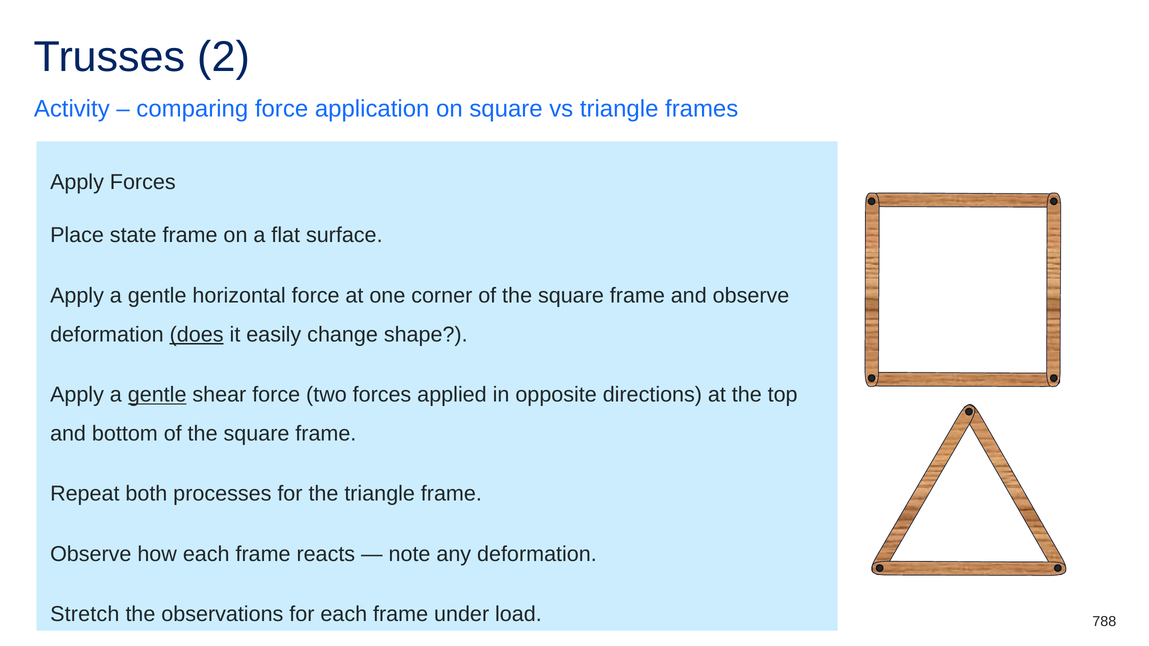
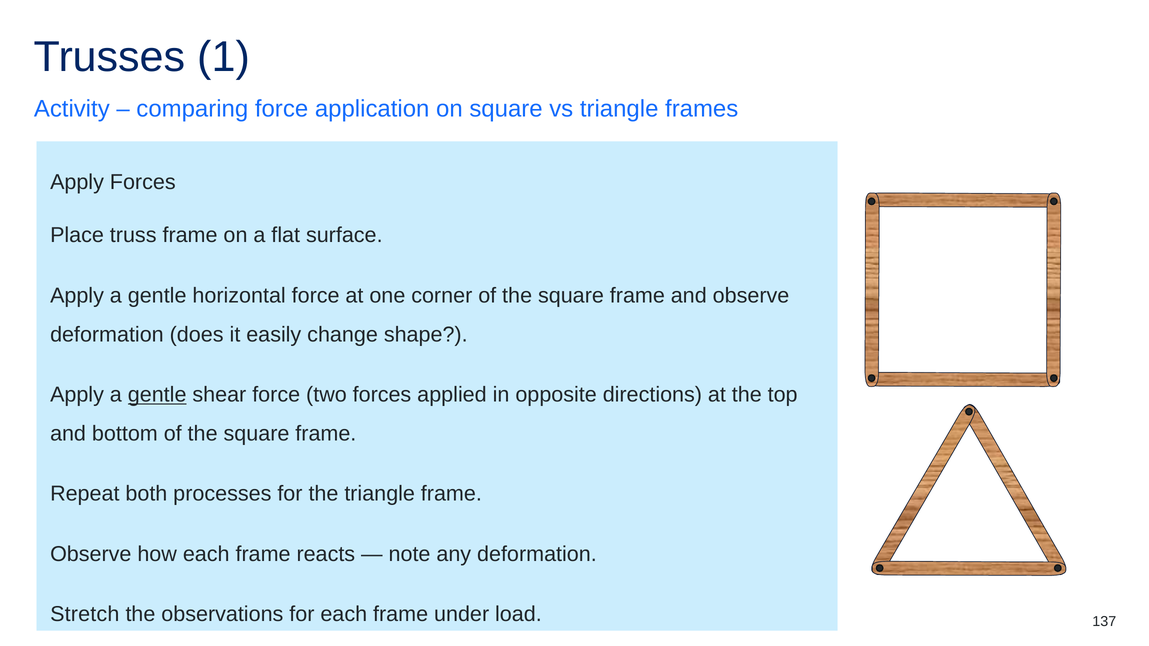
2: 2 -> 1 (224, 57)
state: state -> truss (133, 236)
does underline: present -> none (197, 335)
788: 788 -> 137 (1104, 622)
